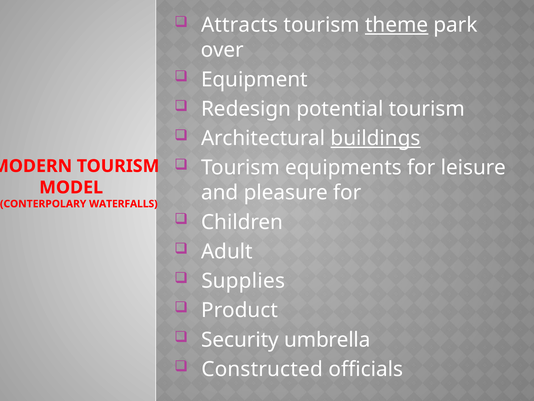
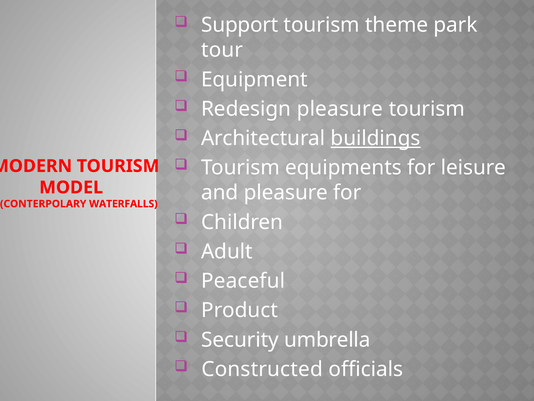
Attracts: Attracts -> Support (240, 25)
theme underline: present -> none (397, 25)
over: over -> tour (222, 50)
Redesign potential: potential -> pleasure (340, 109)
Supplies: Supplies -> Peaceful (243, 281)
